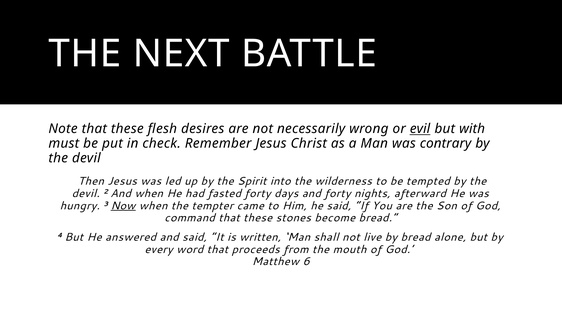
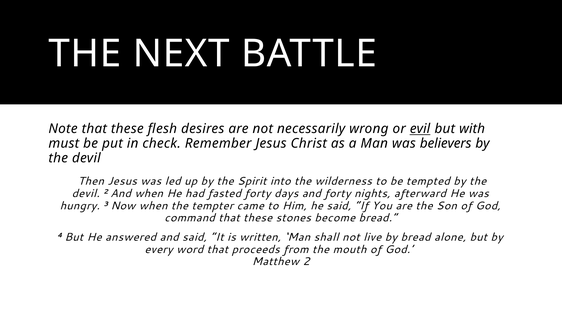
contrary: contrary -> believers (446, 144)
Now underline: present -> none (123, 206)
Matthew 6: 6 -> 2 (306, 262)
